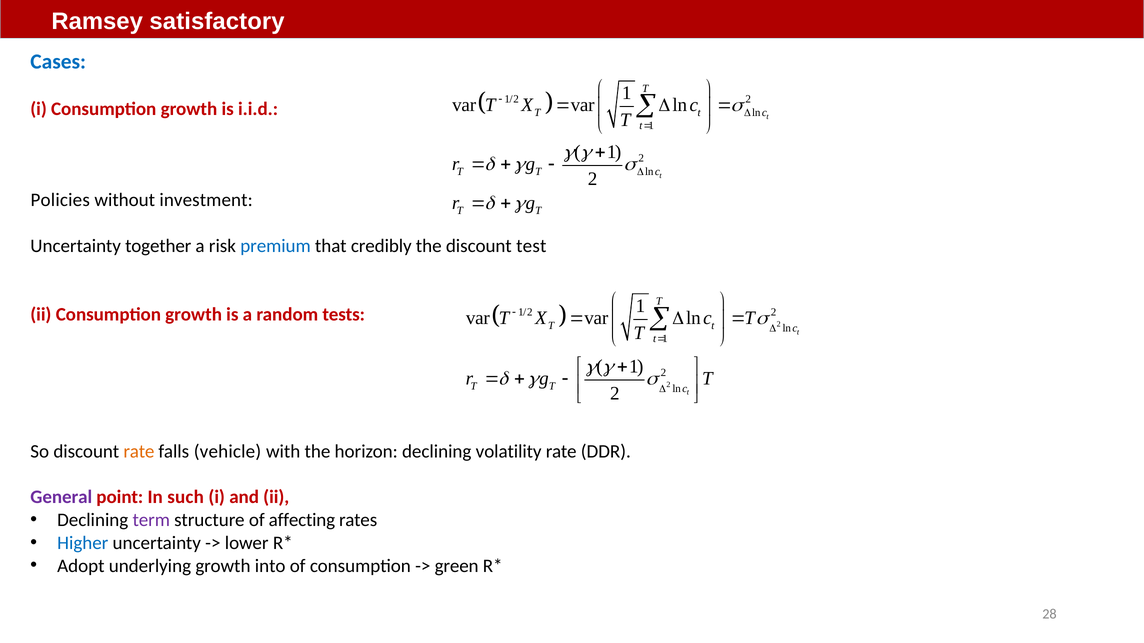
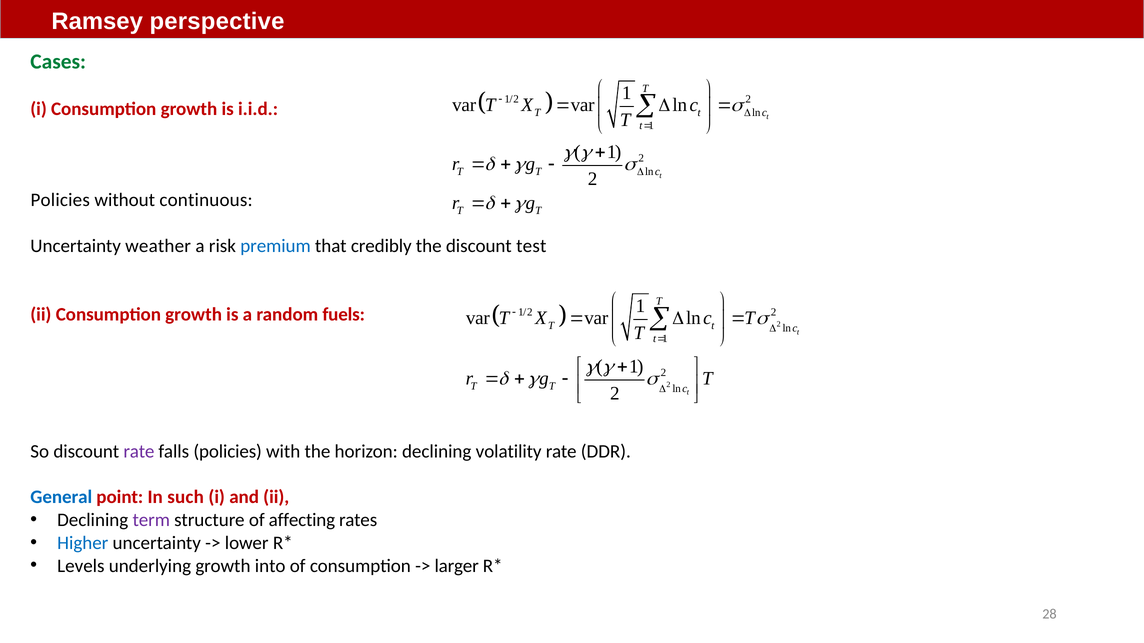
satisfactory: satisfactory -> perspective (217, 21)
Cases colour: blue -> green (58, 62)
investment: investment -> continuous (206, 200)
together: together -> weather (158, 246)
tests: tests -> fuels (344, 315)
rate colour: orange -> purple (139, 452)
falls vehicle: vehicle -> policies (228, 452)
General colour: purple -> blue (61, 498)
Adopt: Adopt -> Levels (81, 566)
green: green -> larger (457, 566)
